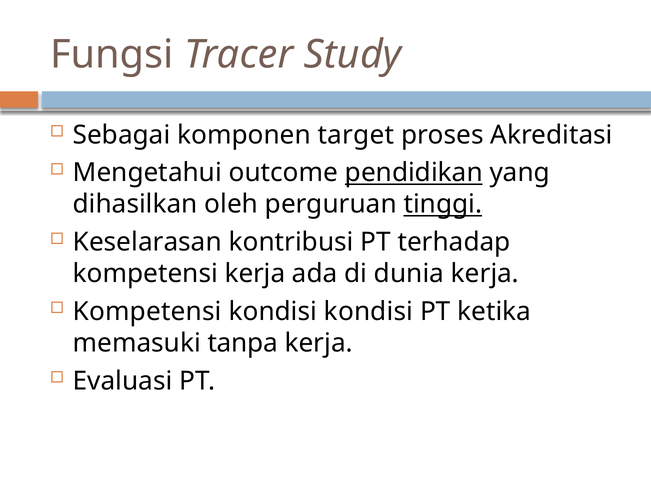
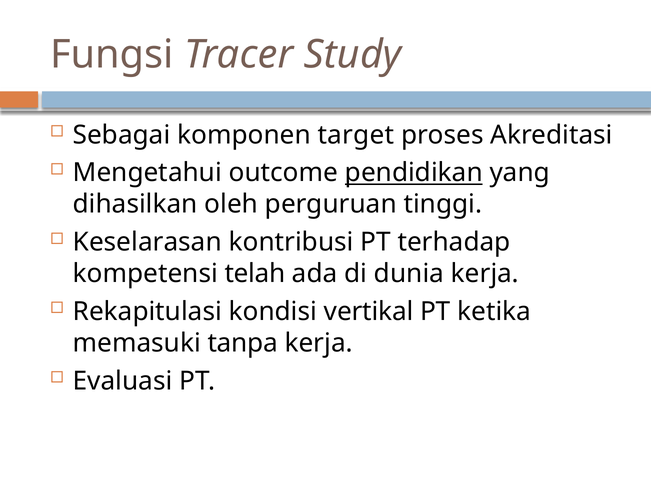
tinggi underline: present -> none (443, 204)
kompetensi kerja: kerja -> telah (255, 273)
Kompetensi: Kompetensi -> Rekapitulasi (147, 311)
kondisi kondisi: kondisi -> vertikal (369, 311)
